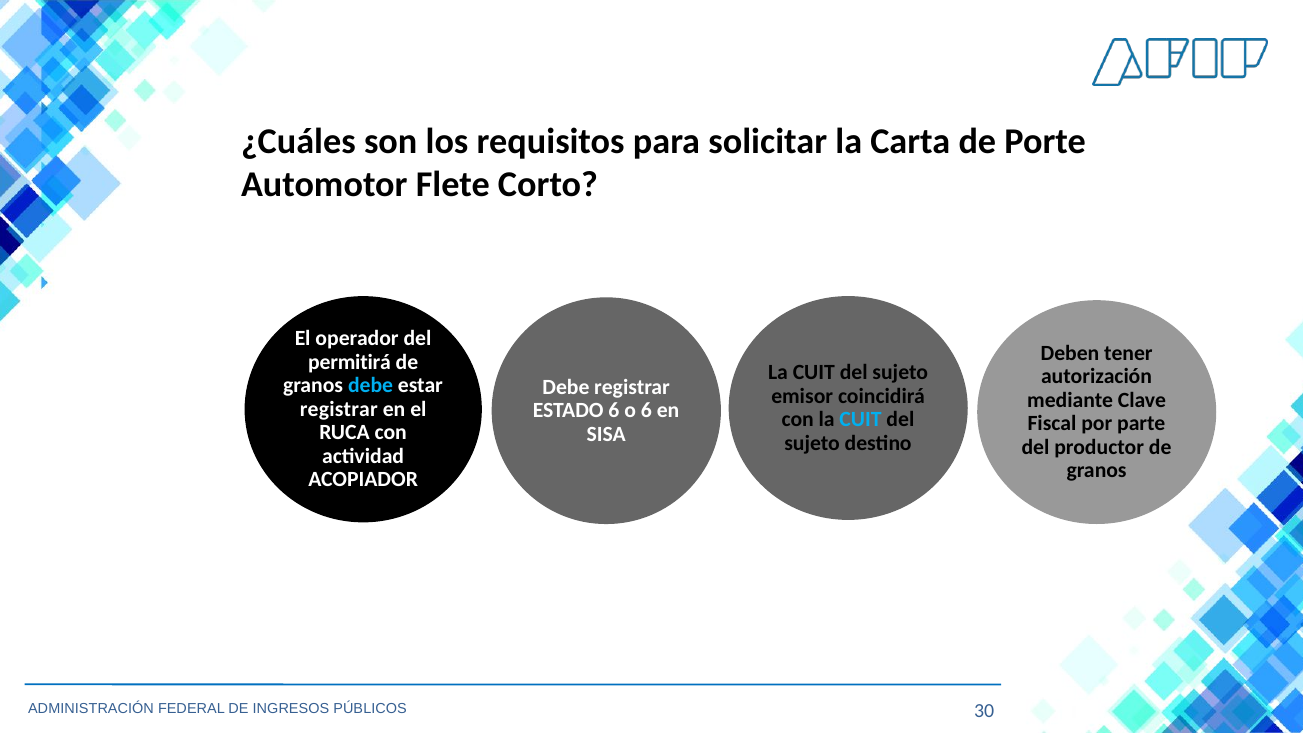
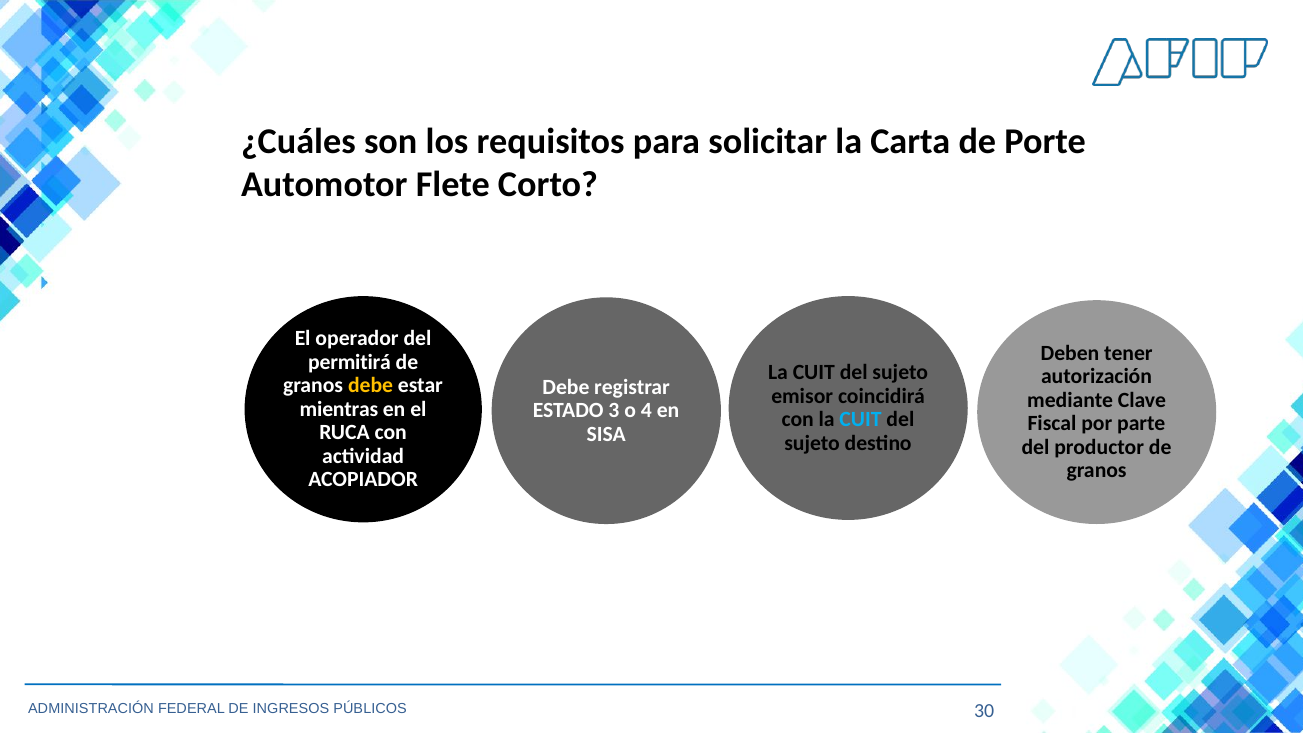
debe colour: light blue -> yellow (371, 386)
registrar: registrar -> mientras (339, 409)
ESTADO 6: 6 -> 3 (614, 411)
o 6: 6 -> 4 (646, 411)
